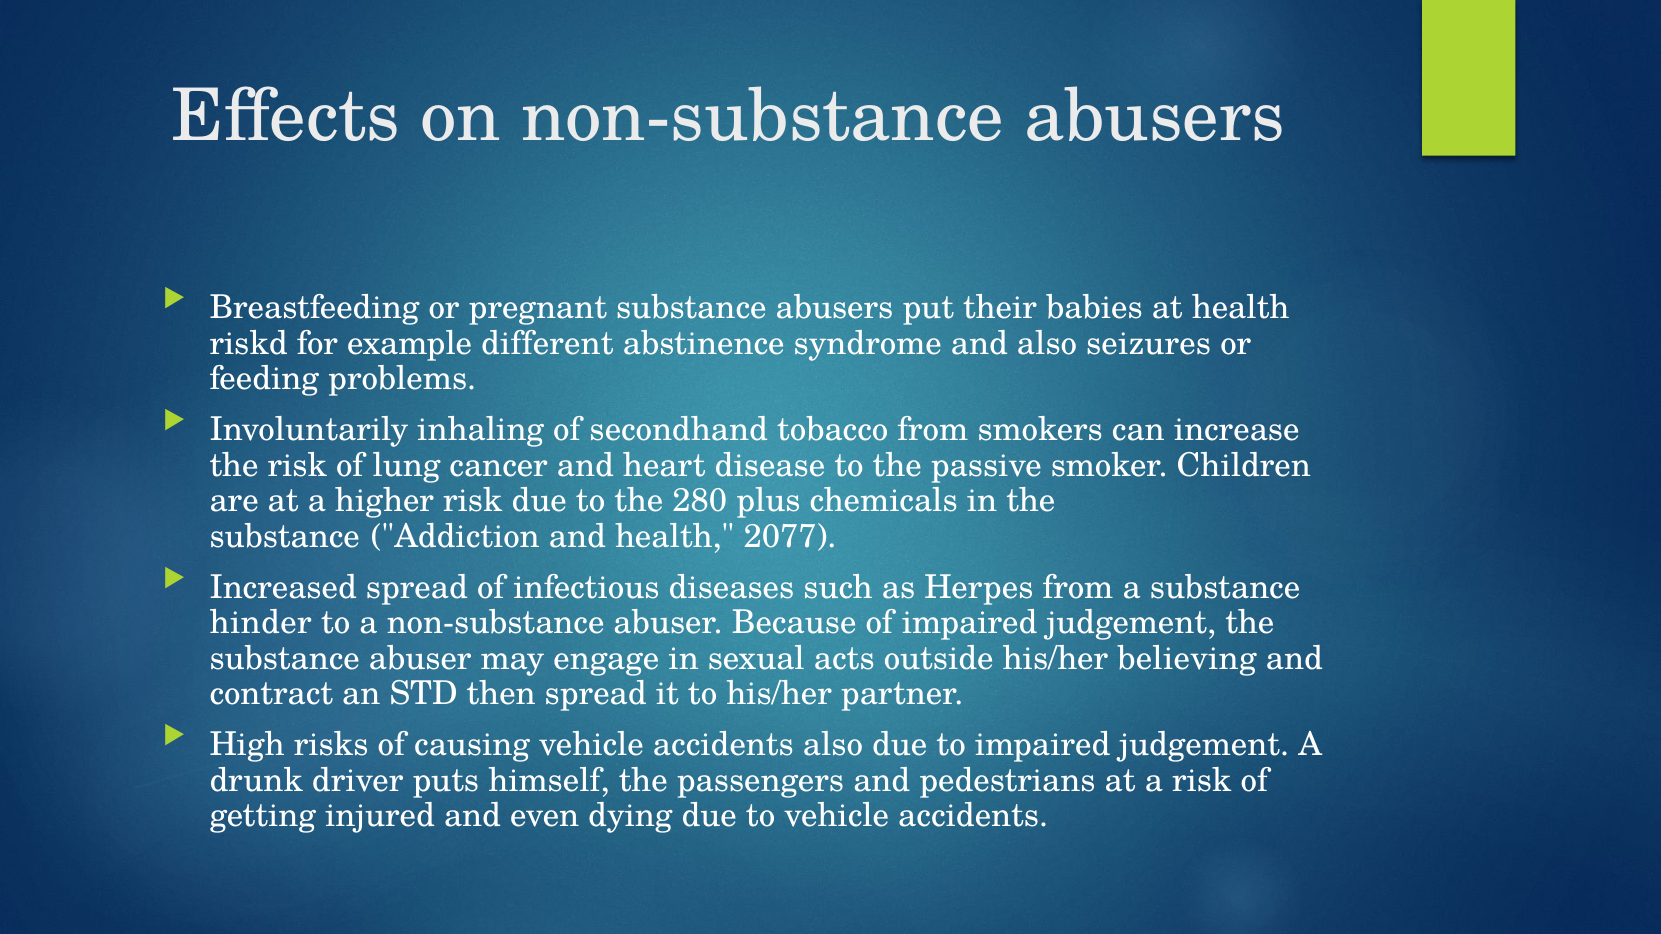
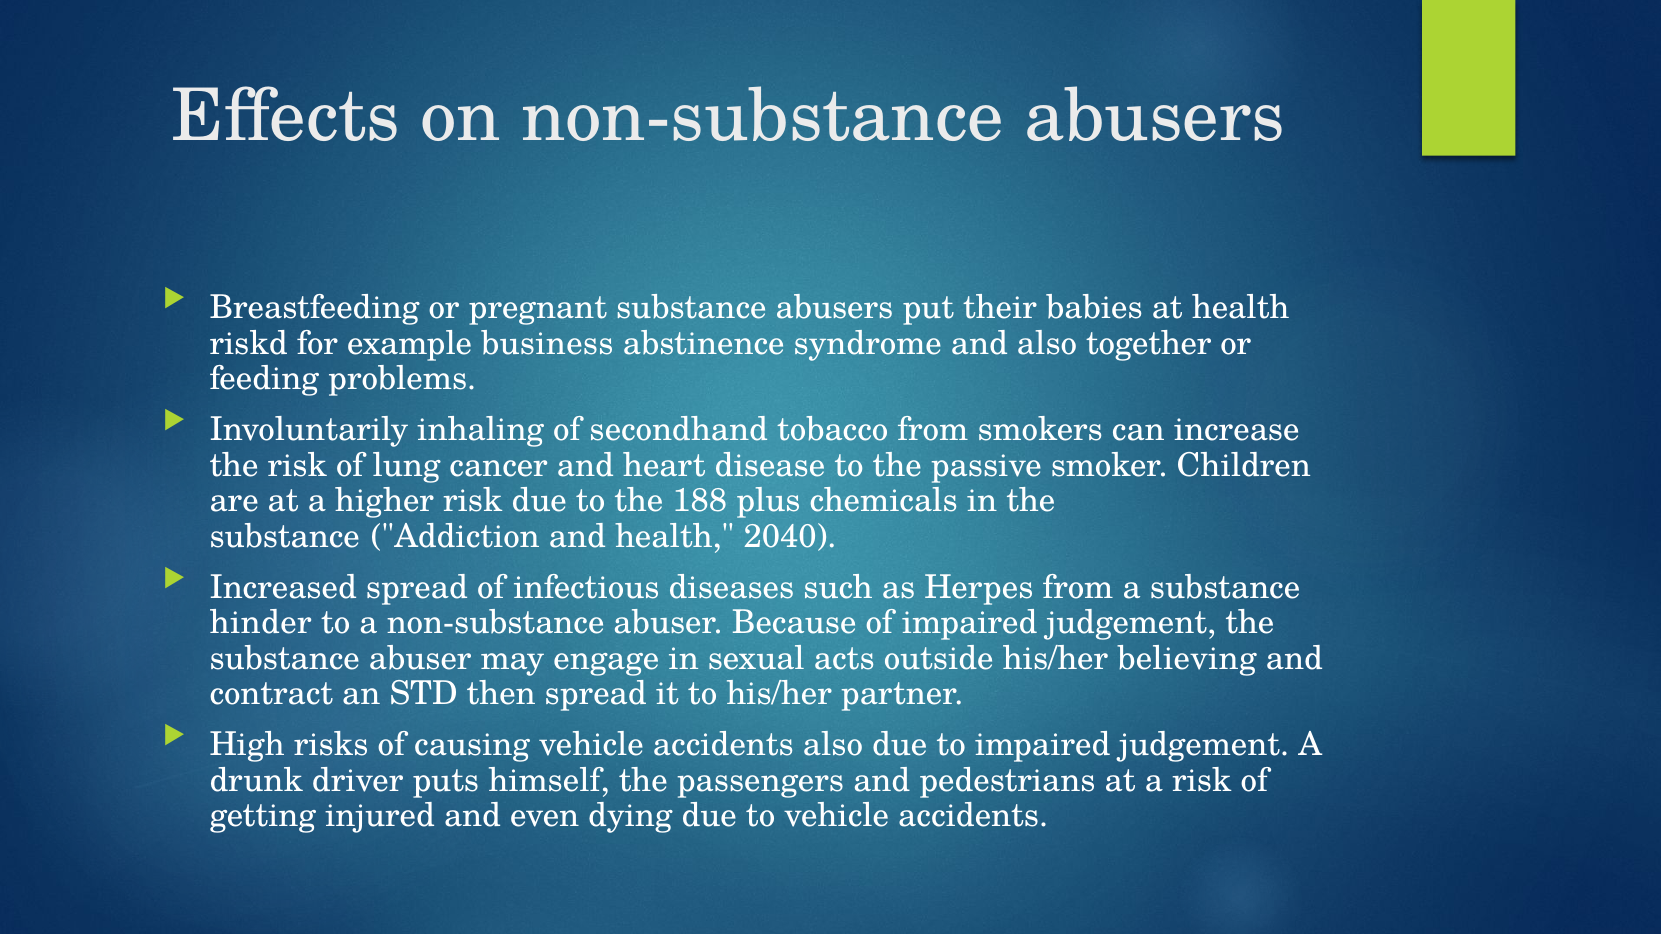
different: different -> business (547, 343)
seizures: seizures -> together (1149, 343)
280: 280 -> 188 (700, 501)
2077: 2077 -> 2040 (790, 537)
